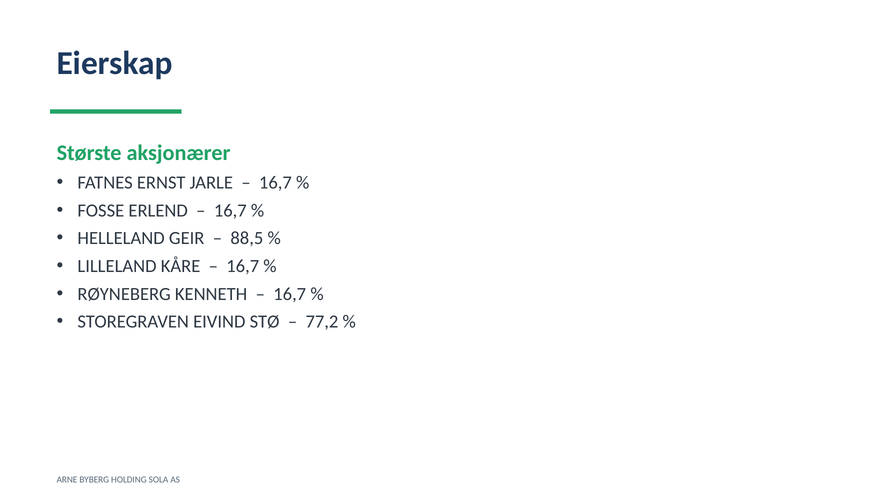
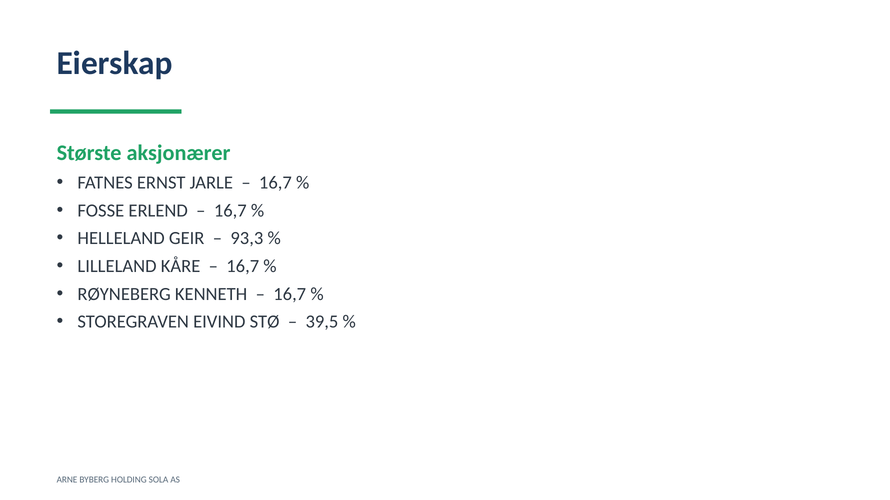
88,5: 88,5 -> 93,3 (247, 239)
77,2: 77,2 -> 39,5 (322, 322)
